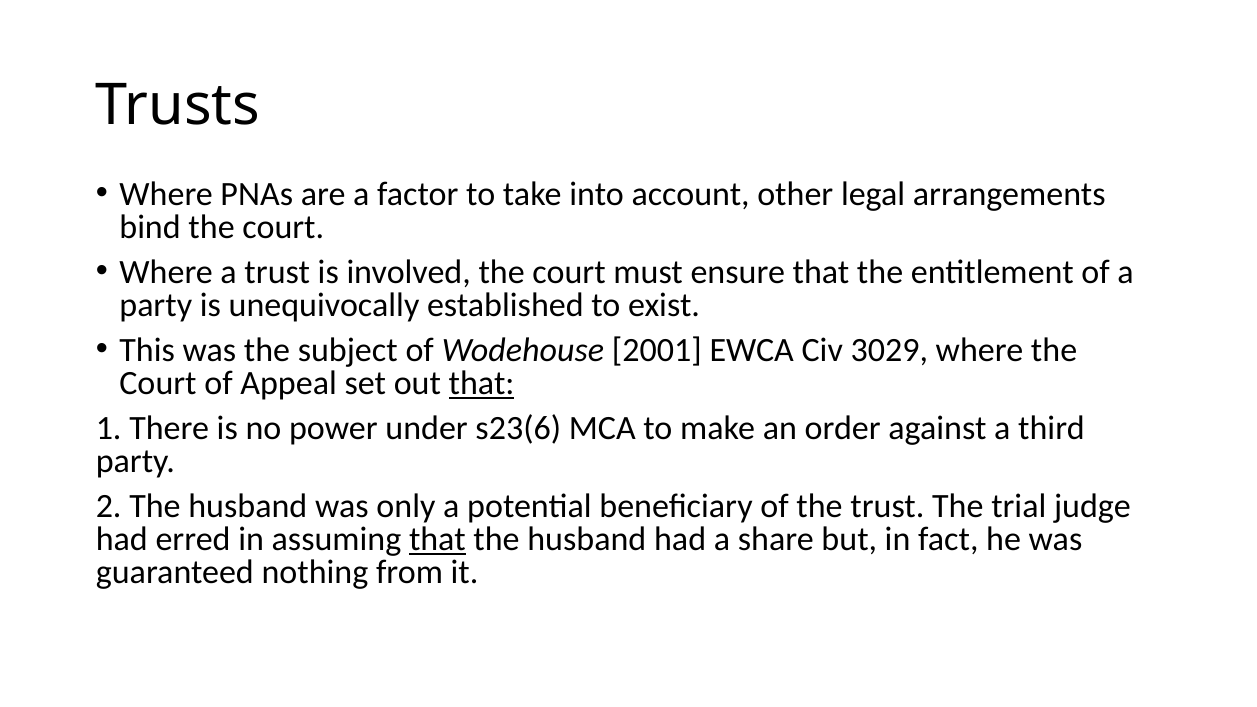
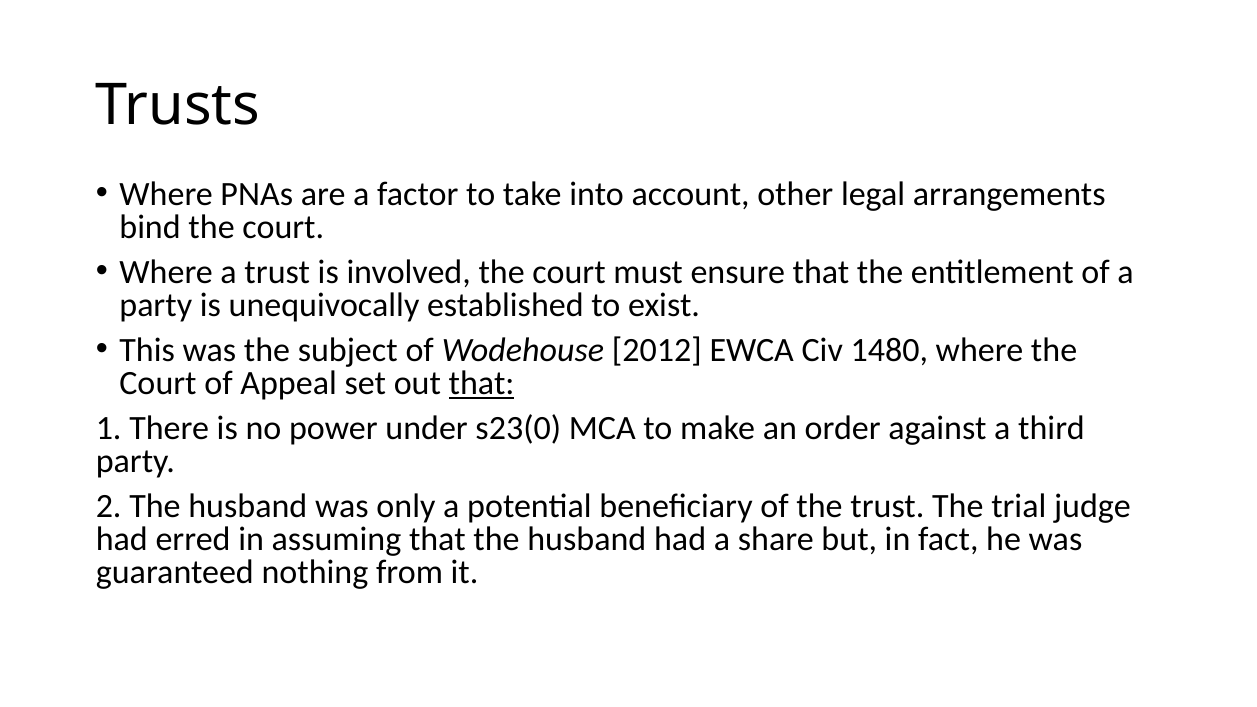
2001: 2001 -> 2012 (657, 350)
3029: 3029 -> 1480 (889, 350)
s23(6: s23(6 -> s23(0 (518, 428)
that underline: present -> none (437, 539)
